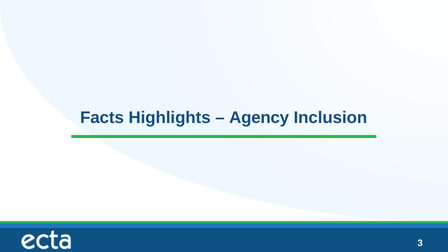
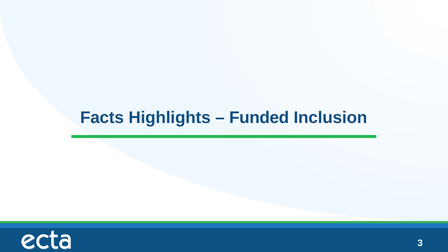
Agency: Agency -> Funded (259, 118)
